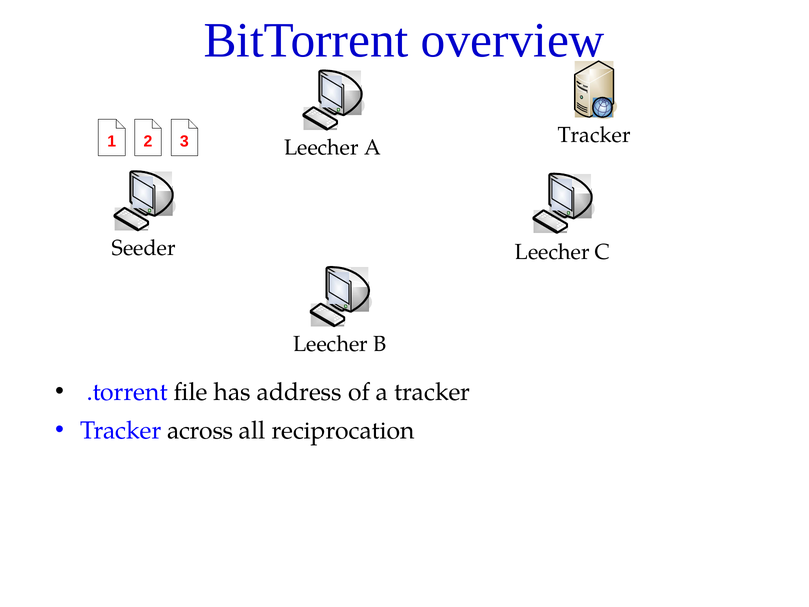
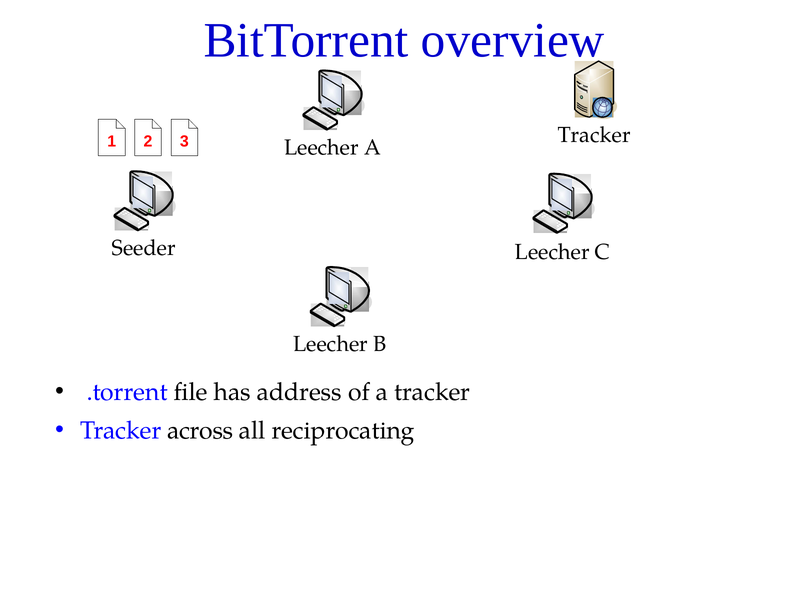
reciprocation: reciprocation -> reciprocating (343, 430)
